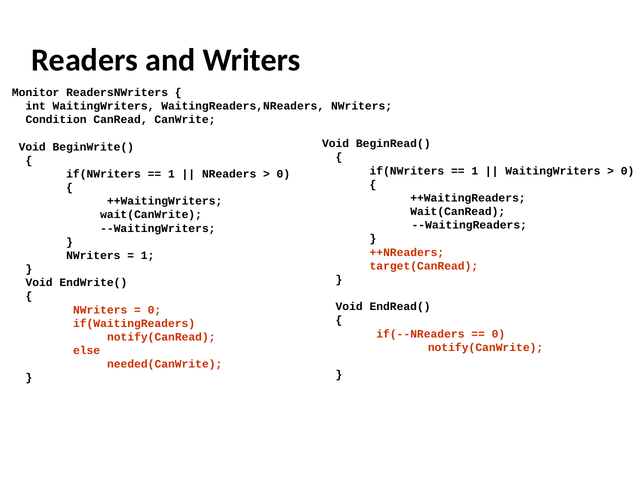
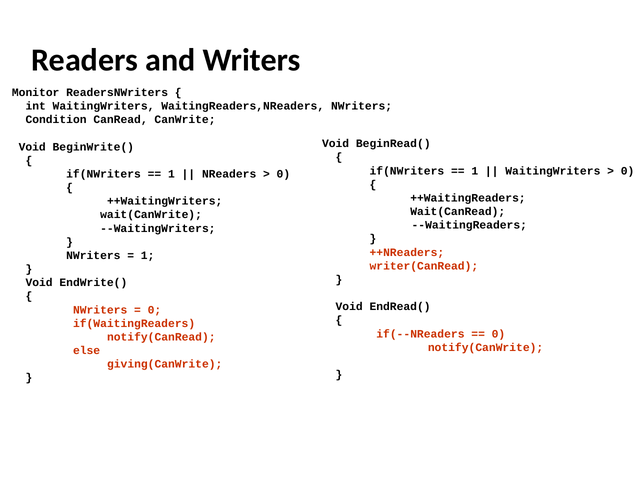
target(CanRead: target(CanRead -> writer(CanRead (424, 266)
needed(CanWrite: needed(CanWrite -> giving(CanWrite (165, 364)
